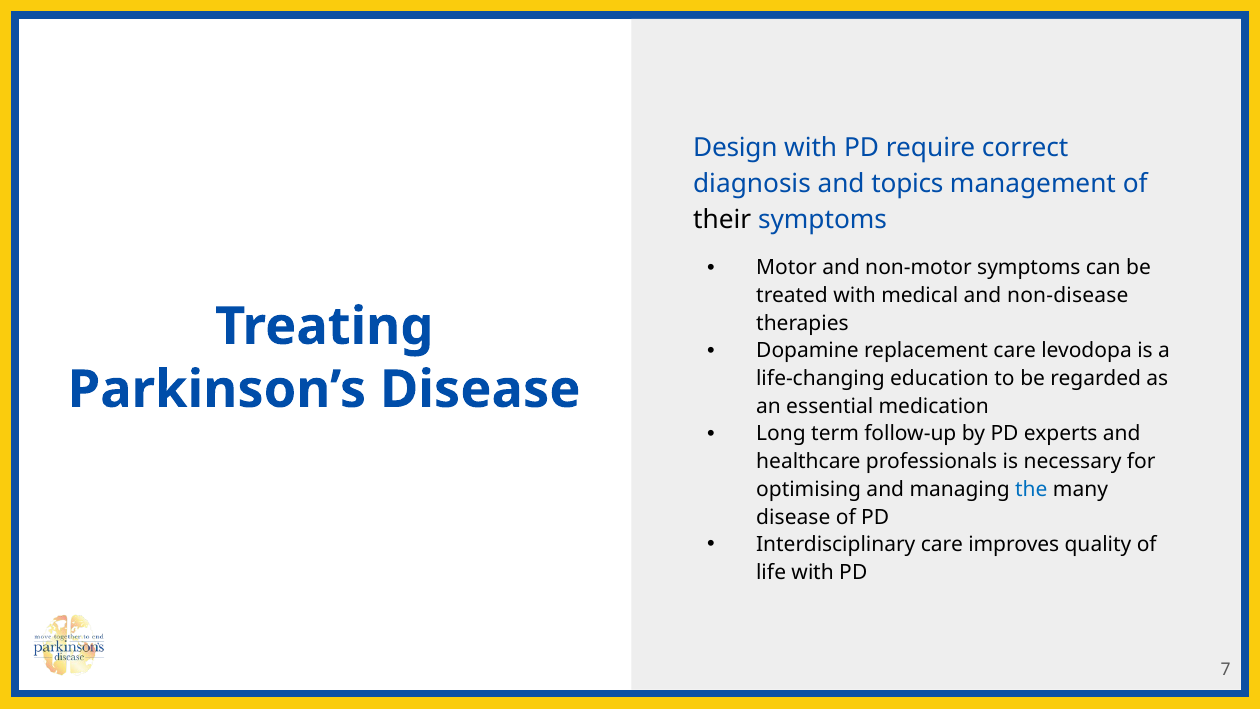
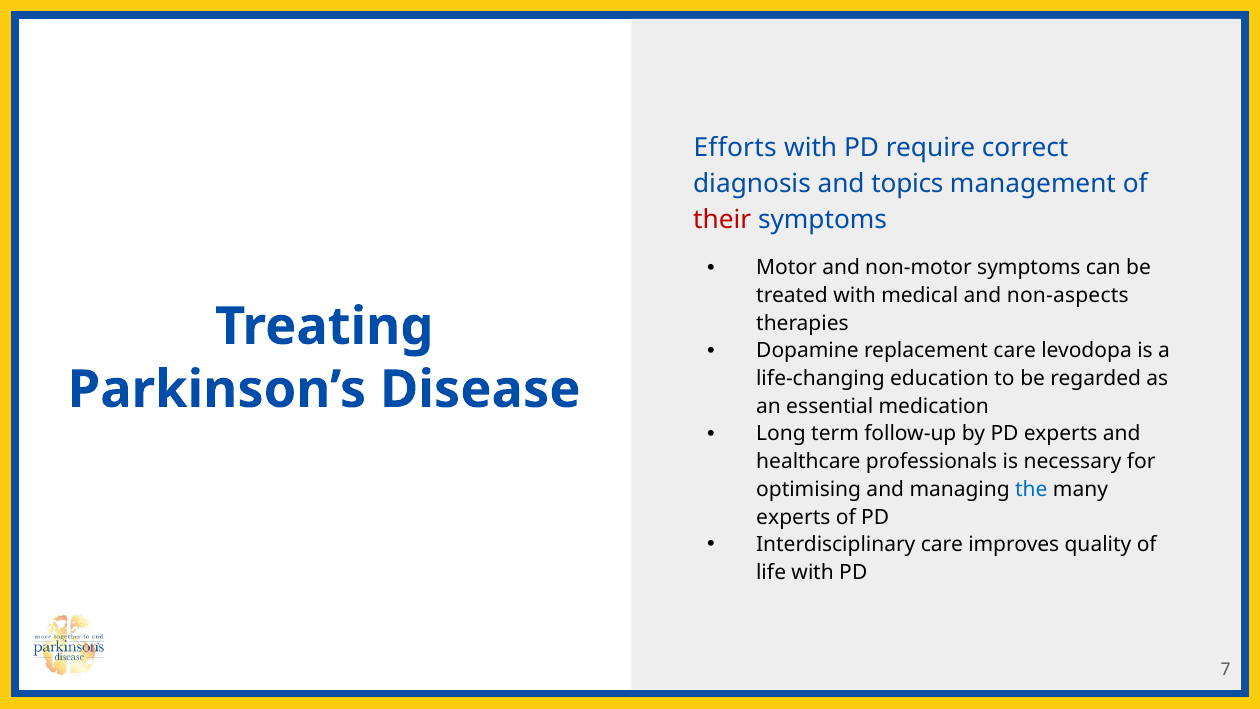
Design: Design -> Efforts (735, 147)
their colour: black -> red (722, 220)
non-disease: non-disease -> non-aspects (1068, 296)
disease: disease -> experts (793, 517)
